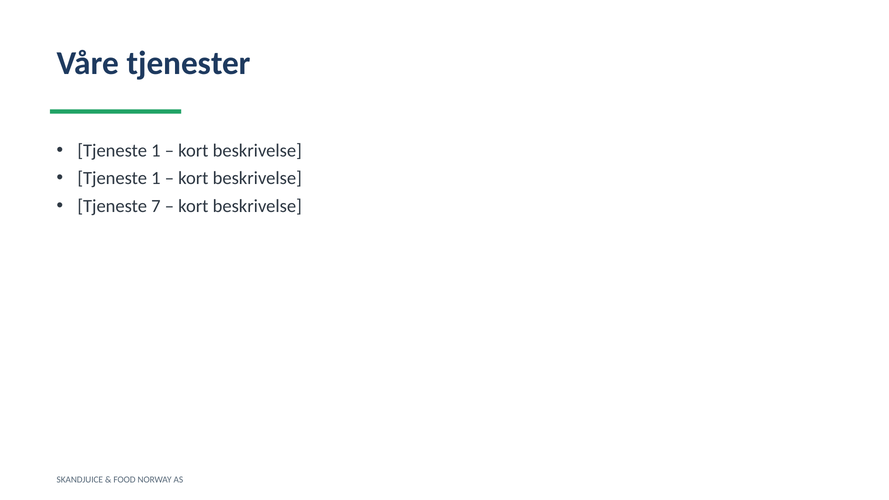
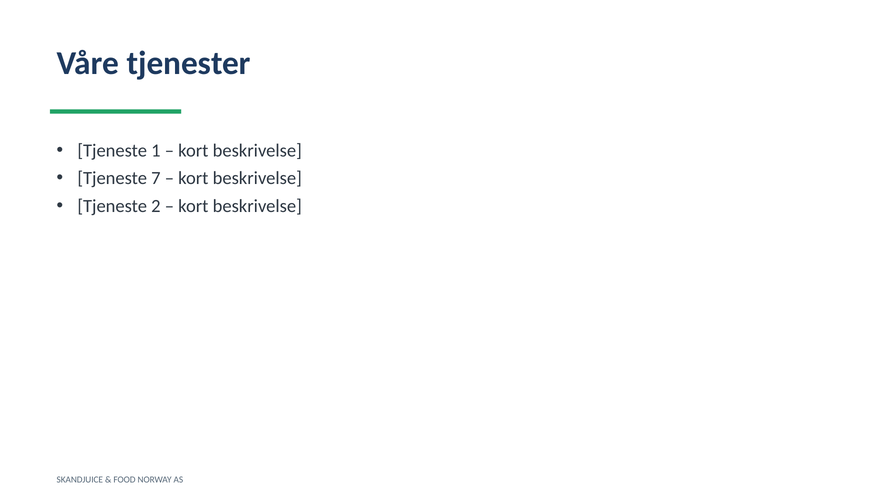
1: 1 -> 7 (156, 178)
7: 7 -> 2 (156, 206)
